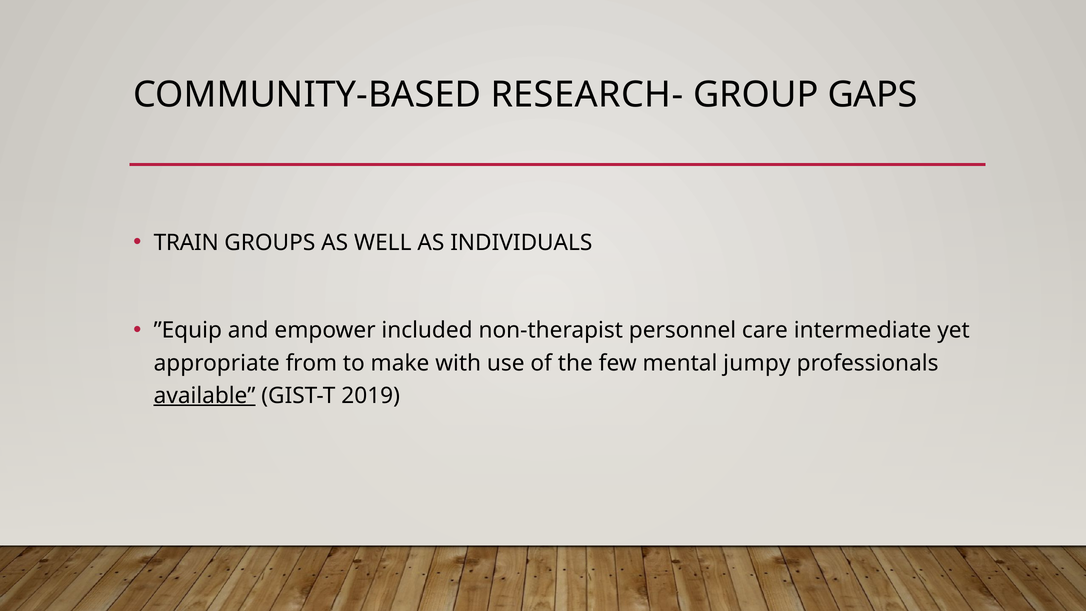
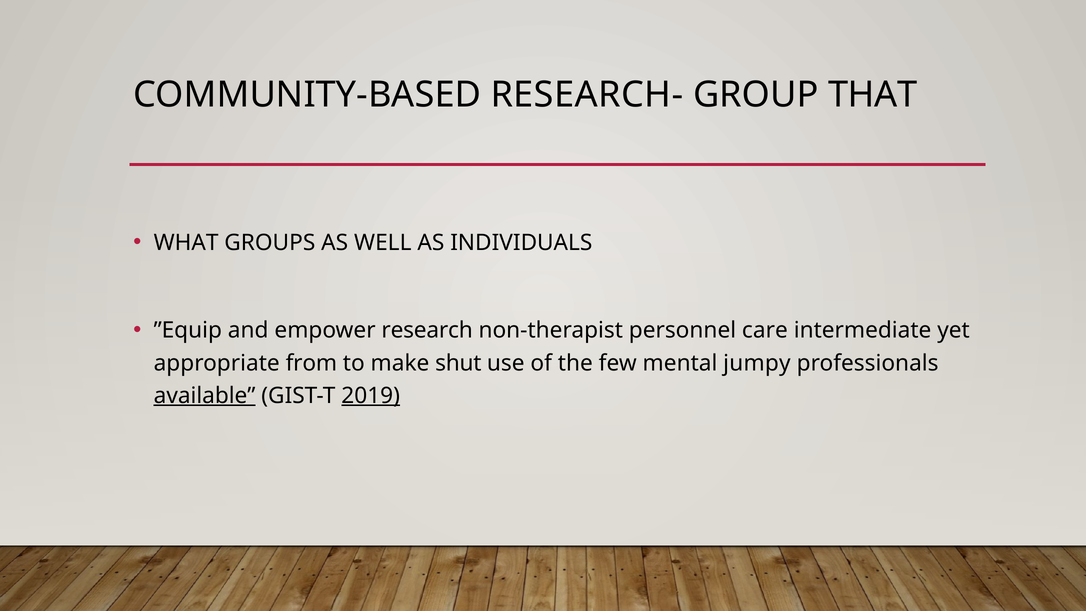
GAPS: GAPS -> THAT (873, 95)
TRAIN: TRAIN -> WHAT (186, 243)
included: included -> research (427, 330)
with: with -> shut (458, 363)
2019 underline: none -> present (371, 396)
